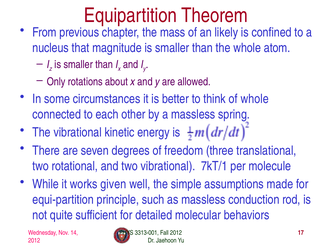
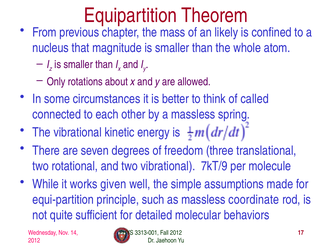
of whole: whole -> called (255, 99)
7kT/1: 7kT/1 -> 7kT/9 (214, 166)
conduction: conduction -> coordinate (254, 200)
